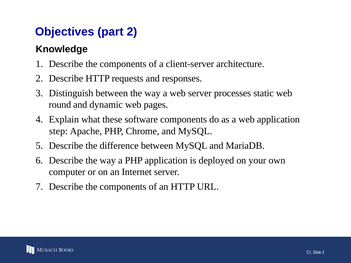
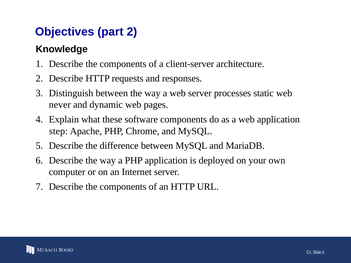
round: round -> never (60, 105)
